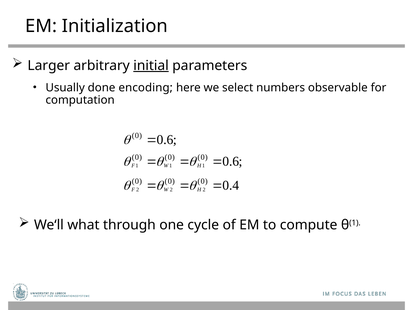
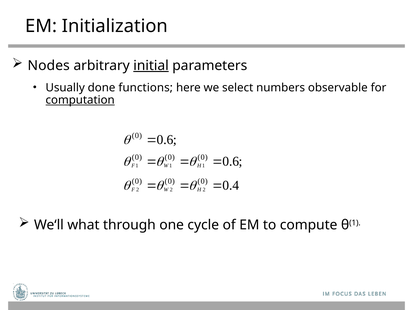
Larger: Larger -> Nodes (49, 65)
encoding: encoding -> functions (146, 87)
computation underline: none -> present (80, 100)
